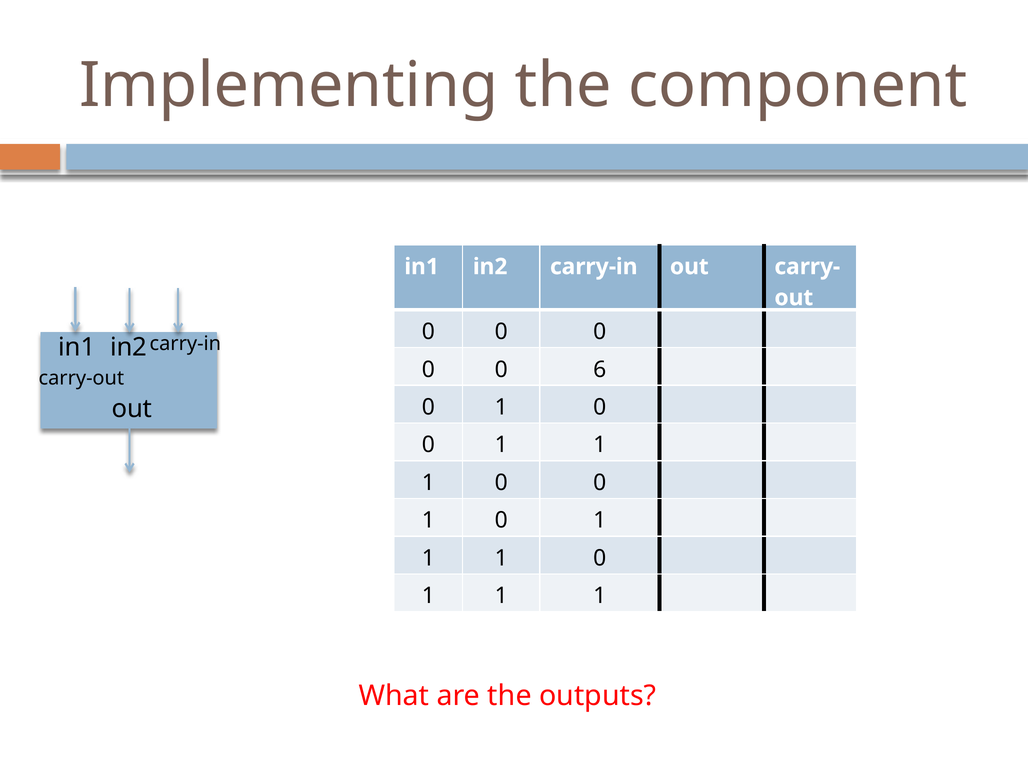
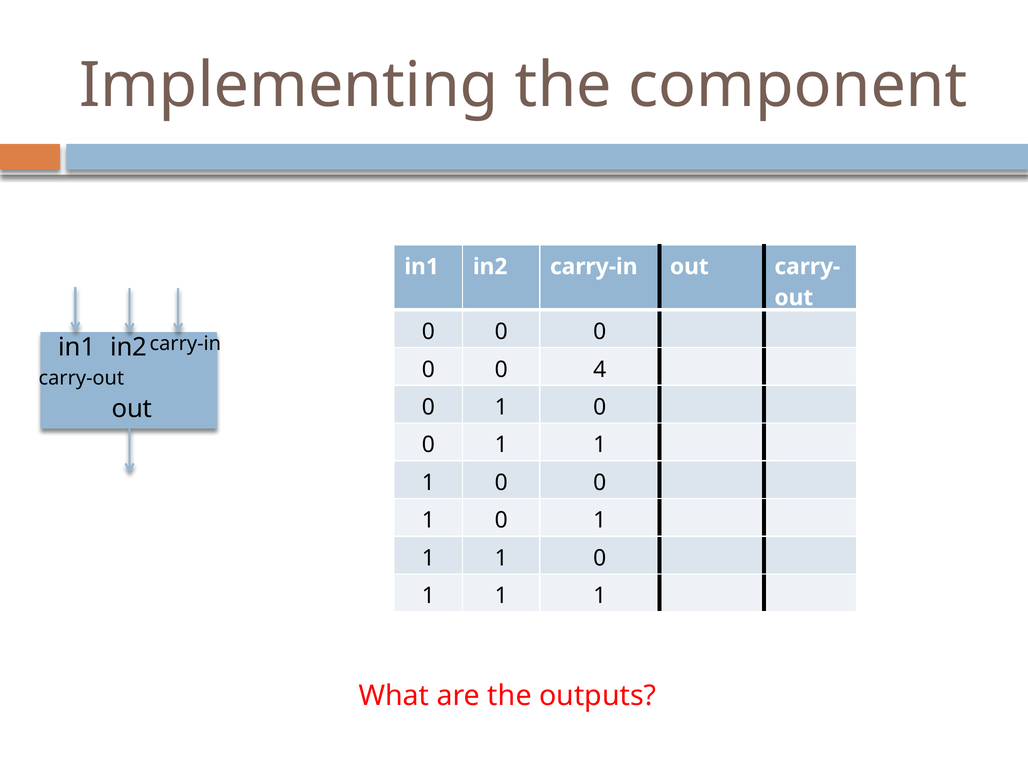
6: 6 -> 4 (600, 370)
